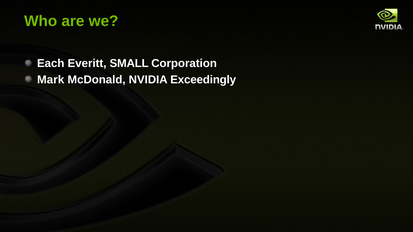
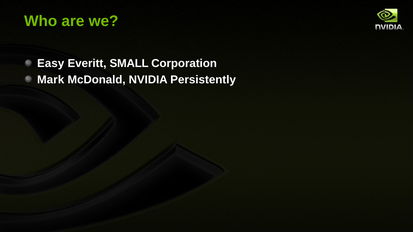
Each: Each -> Easy (51, 64)
Exceedingly: Exceedingly -> Persistently (203, 80)
